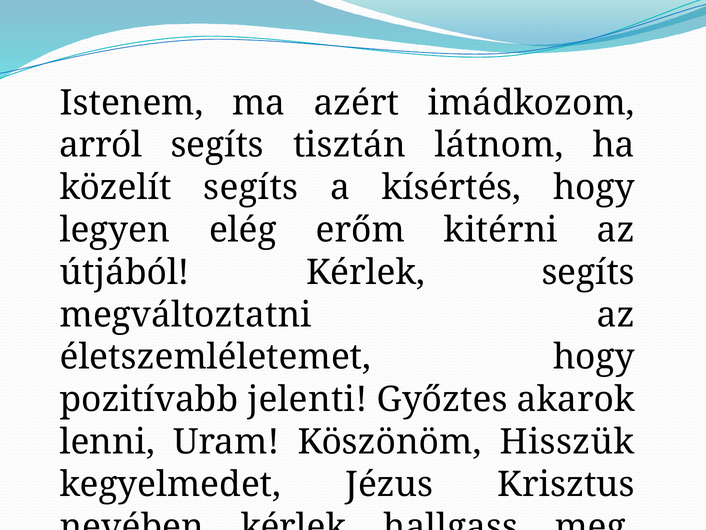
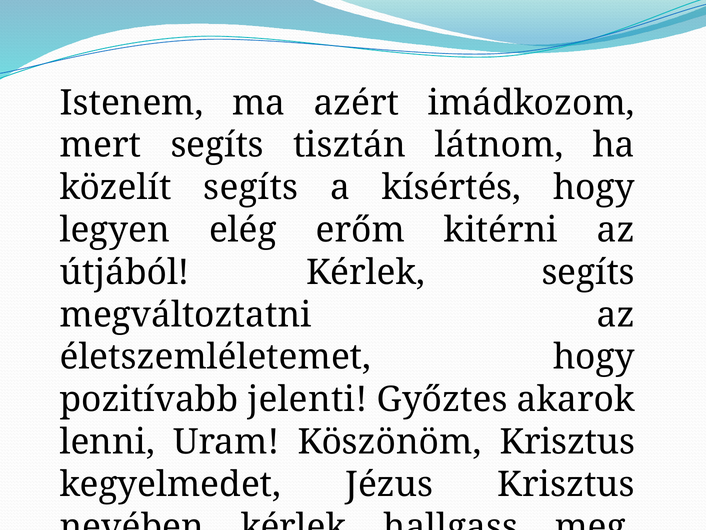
arról: arról -> mert (101, 145)
Köszönöm Hisszük: Hisszük -> Krisztus (567, 442)
